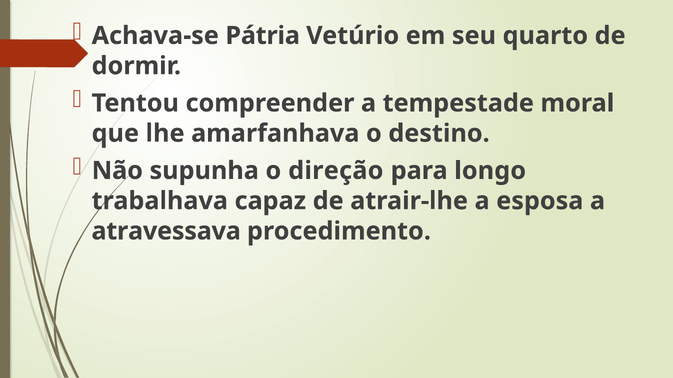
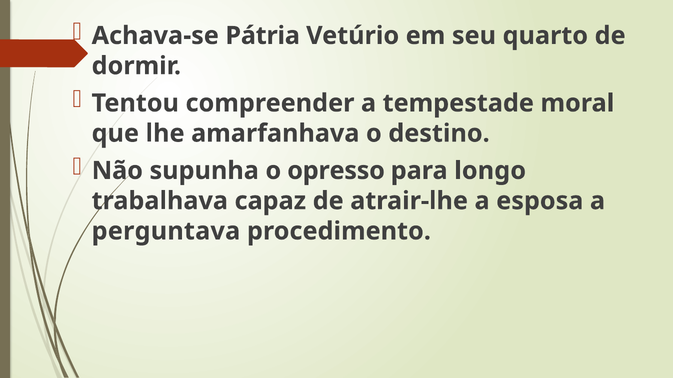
direção: direção -> opresso (336, 171)
atravessava: atravessava -> perguntava (166, 231)
